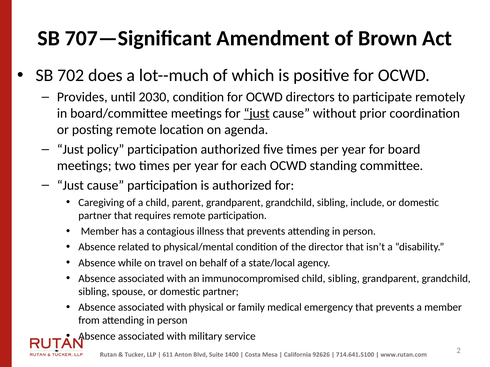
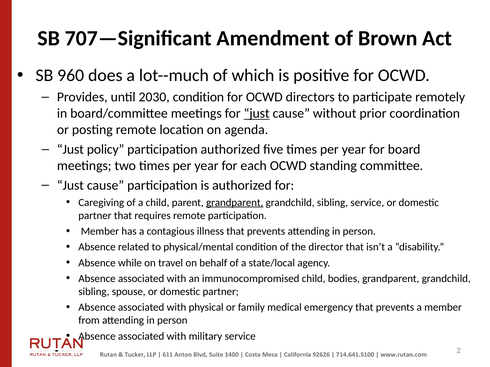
702: 702 -> 960 (71, 76)
grandparent underline: none -> present (235, 203)
sibling include: include -> service (367, 203)
child sibling: sibling -> bodies (344, 279)
